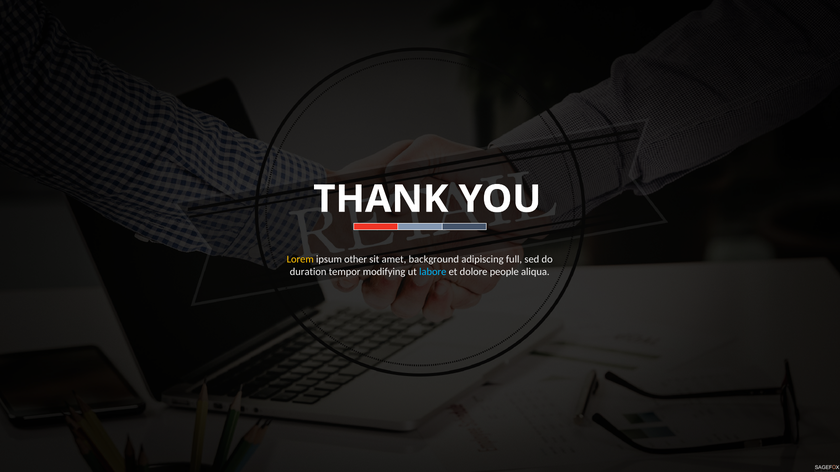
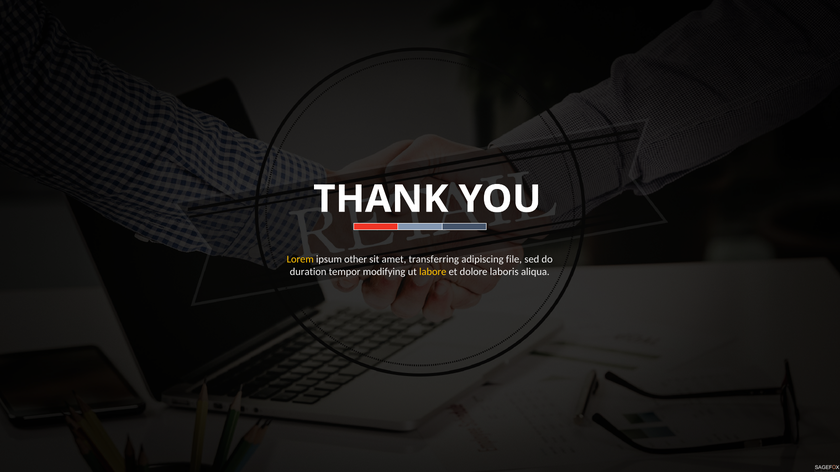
background: background -> transferring (434, 259)
full: full -> file (514, 259)
labore colour: light blue -> yellow (433, 272)
people: people -> laboris (504, 272)
